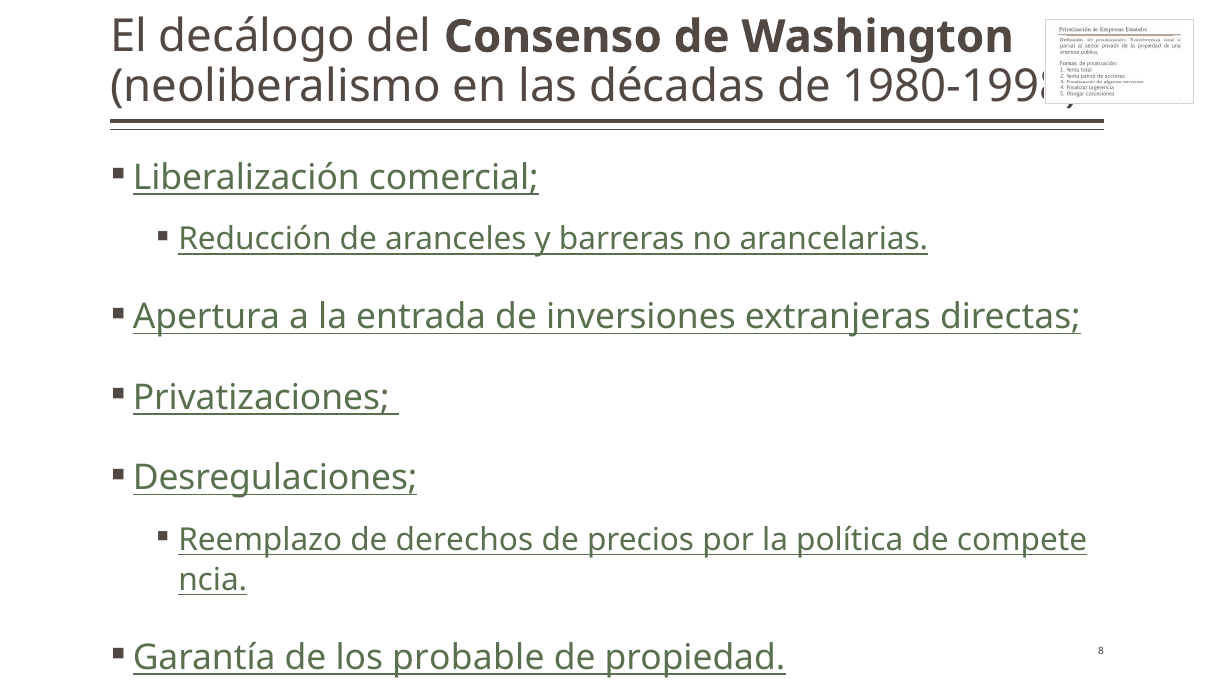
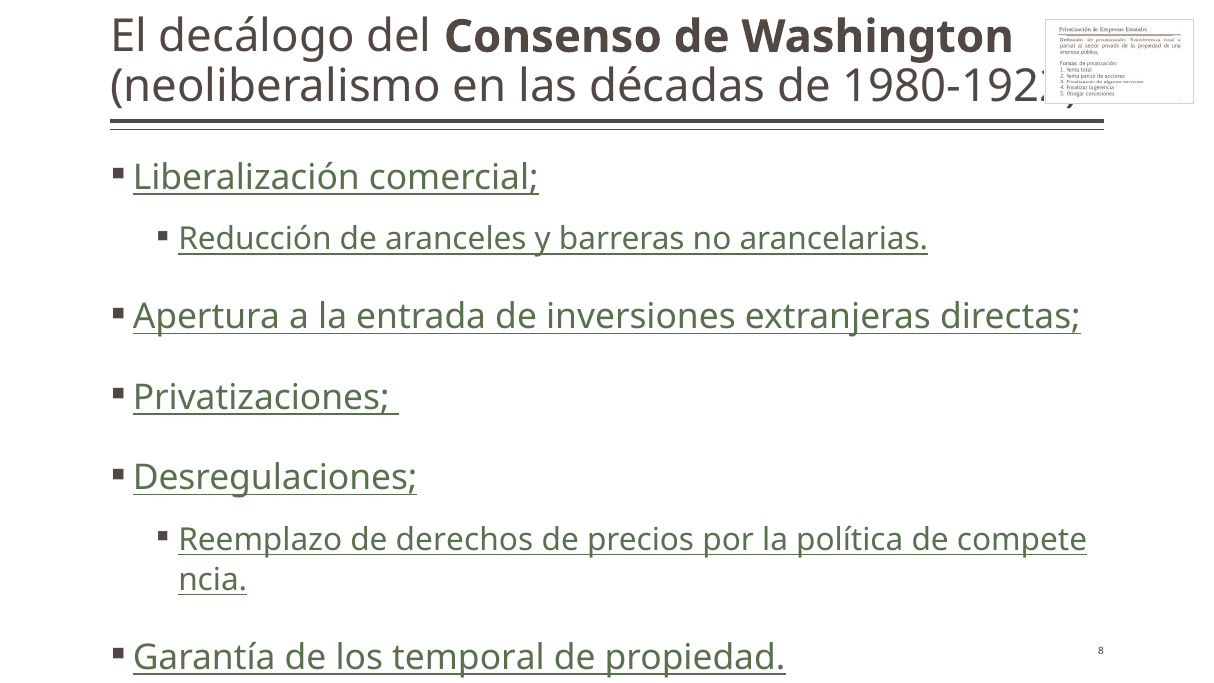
1980-1998: 1980-1998 -> 1980-1922 (961, 86)
probable: probable -> temporal (468, 658)
